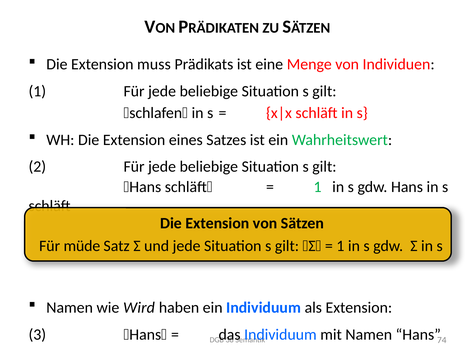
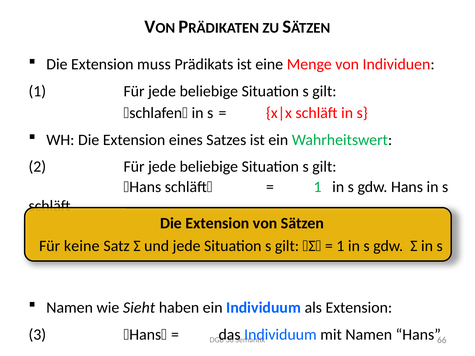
müde: müde -> keine (82, 246)
Wird: Wird -> Sieht (139, 308)
74: 74 -> 66 (442, 340)
